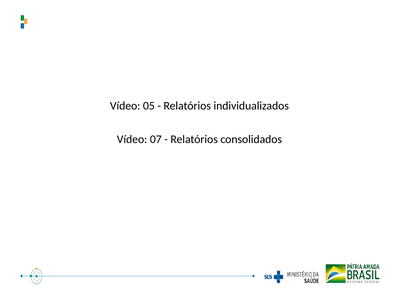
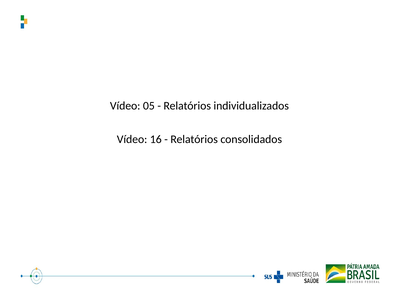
07: 07 -> 16 (156, 139)
